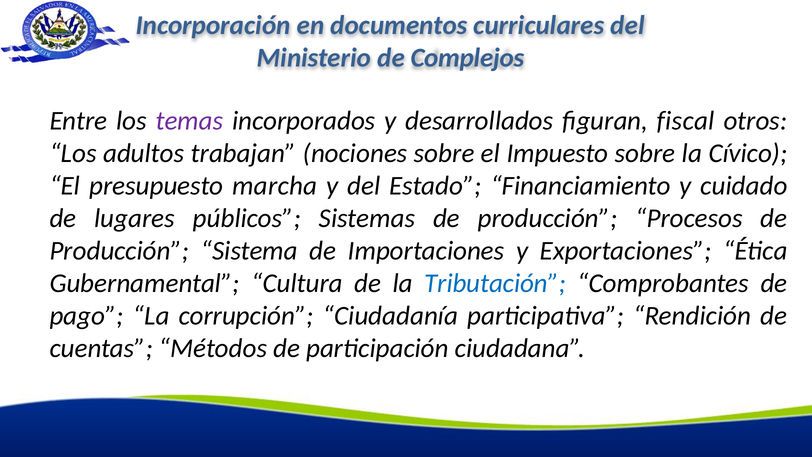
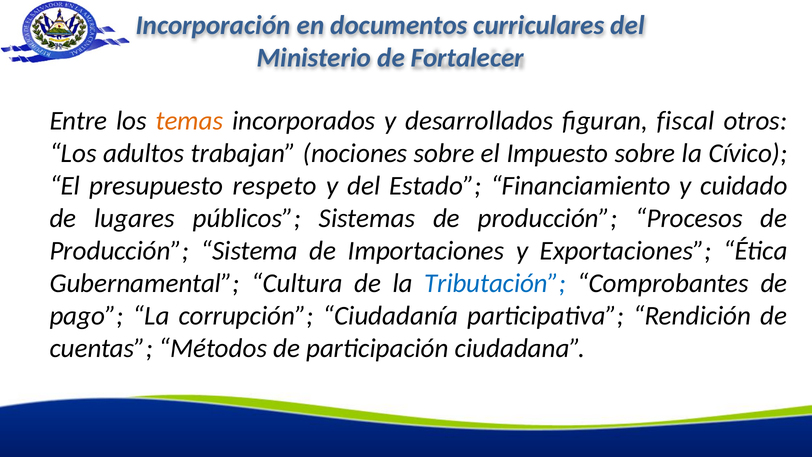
Complejos: Complejos -> Fortalecer (467, 58)
temas colour: purple -> orange (189, 121)
marcha: marcha -> respeto (275, 186)
